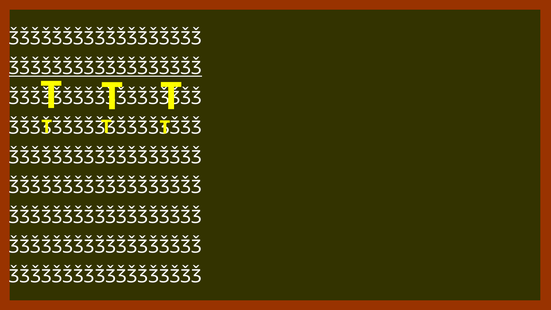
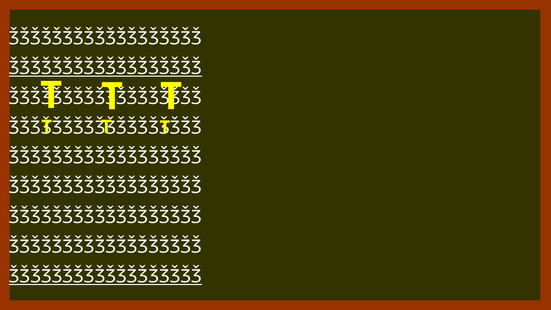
ǮǮǮǮǮǮǮǮǮǮǮǮǮǮǮǮǮǮ underline: none -> present (105, 276)
